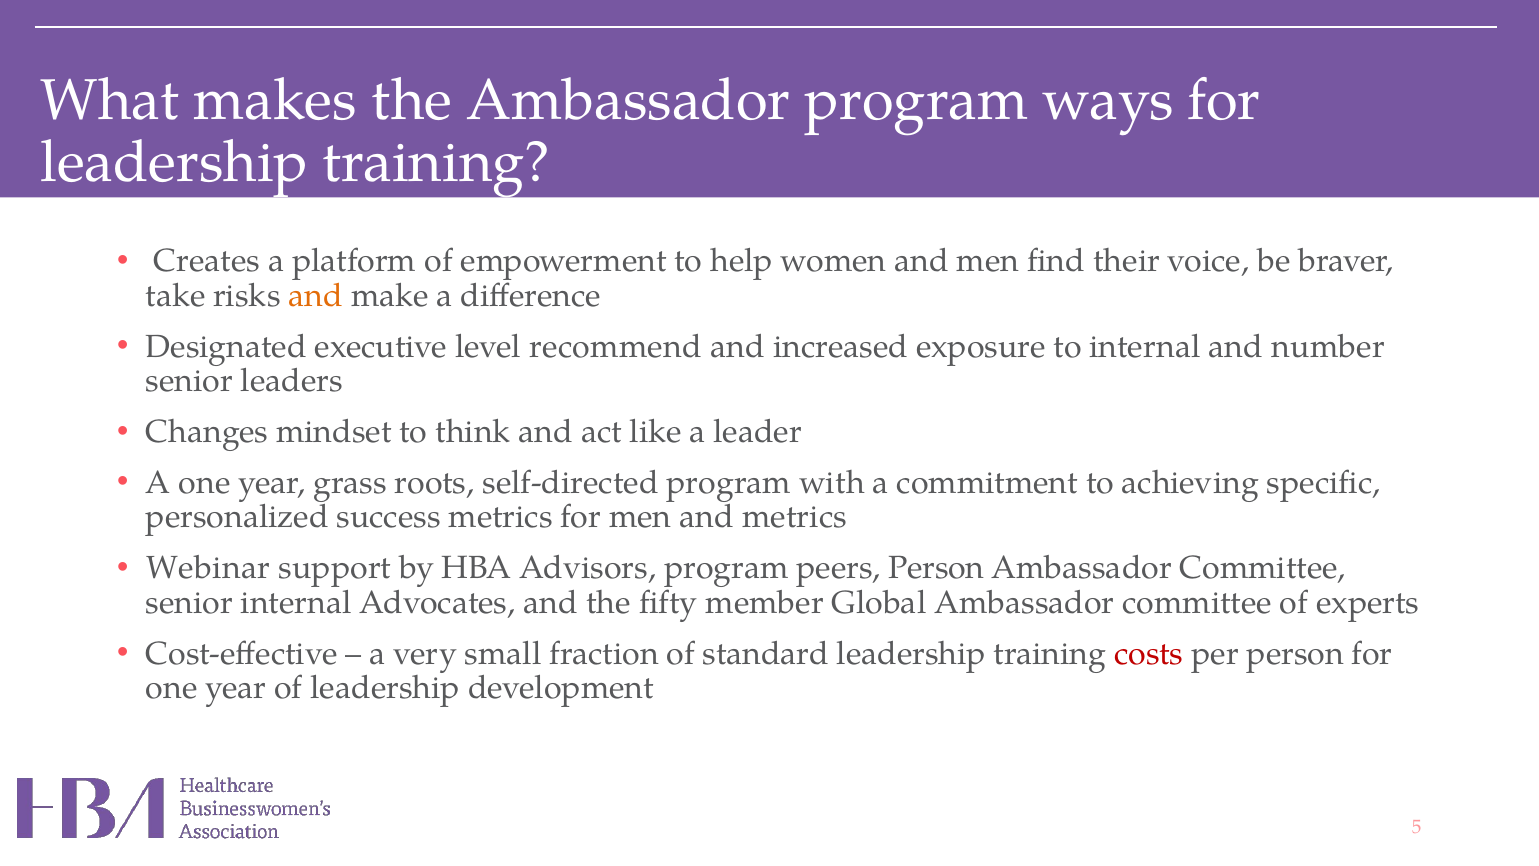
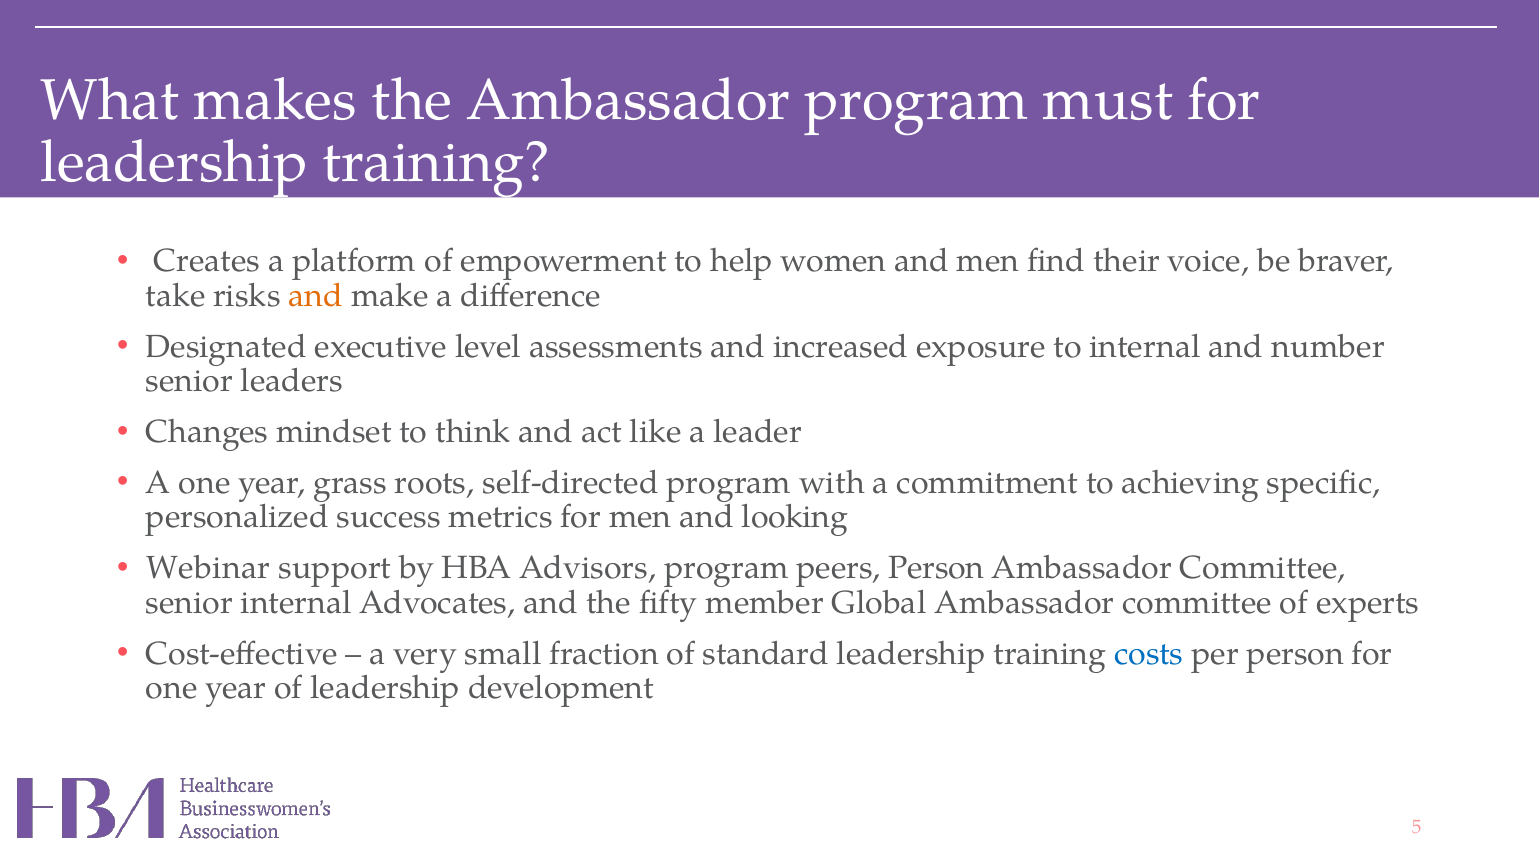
ways: ways -> must (1108, 100)
recommend: recommend -> assessments (616, 346)
and metrics: metrics -> looking (795, 517)
costs colour: red -> blue (1149, 653)
